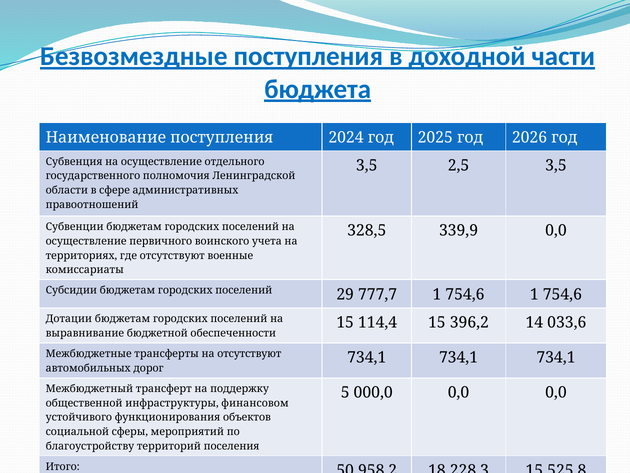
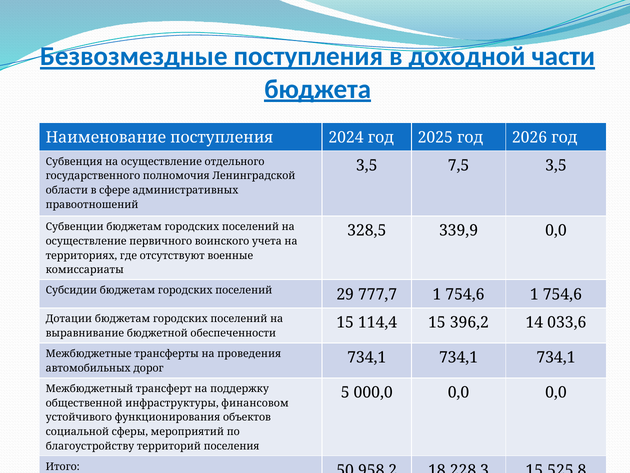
2,5: 2,5 -> 7,5 (459, 165)
на отсутствуют: отсутствуют -> проведения (249, 353)
